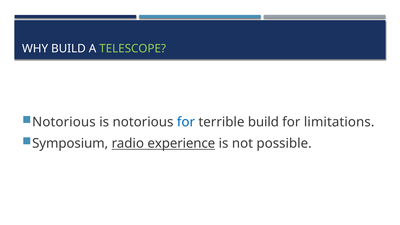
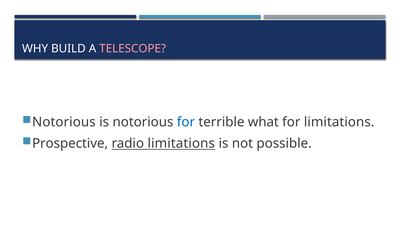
TELESCOPE colour: light green -> pink (133, 49)
terrible build: build -> what (263, 122)
Symposium: Symposium -> Prospective (70, 143)
radio experience: experience -> limitations (181, 143)
